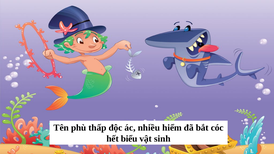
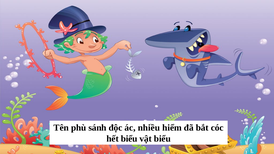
thấp: thấp -> sánh (97, 128)
vật sinh: sinh -> biểu (162, 139)
